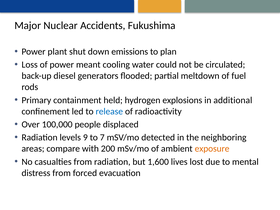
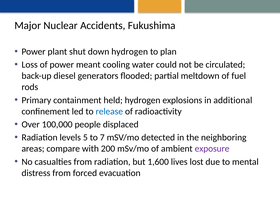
down emissions: emissions -> hydrogen (130, 52)
9: 9 -> 5 (85, 138)
exposure colour: orange -> purple (212, 149)
